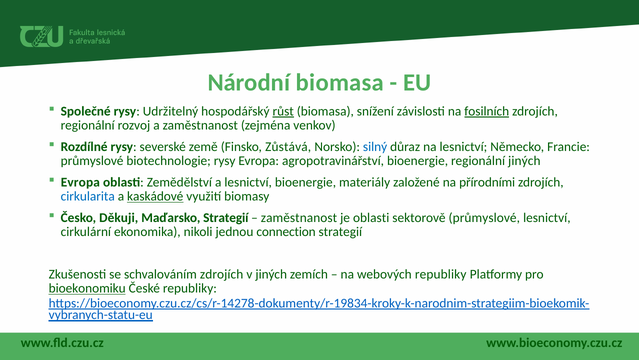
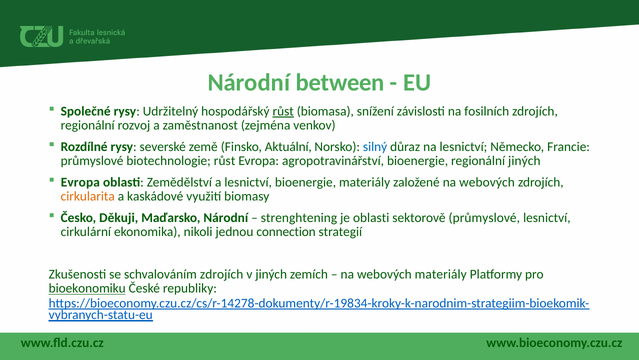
Národní biomasa: biomasa -> between (340, 82)
fosilních underline: present -> none (487, 111)
Zůstává: Zůstává -> Aktuální (288, 146)
biotechnologie rysy: rysy -> růst (225, 161)
založené na přírodními: přírodními -> webových (487, 182)
cirkularita colour: blue -> orange (88, 196)
kaskádové underline: present -> none (155, 196)
Maďarsko Strategií: Strategií -> Národní (226, 217)
zaměstnanost: zaměstnanost -> strenghtening (299, 217)
webových republiky: republiky -> materiály (441, 274)
